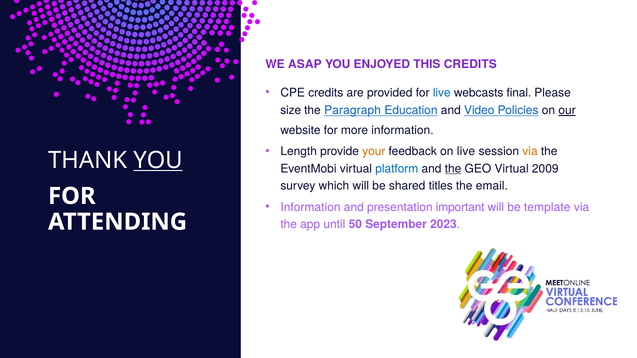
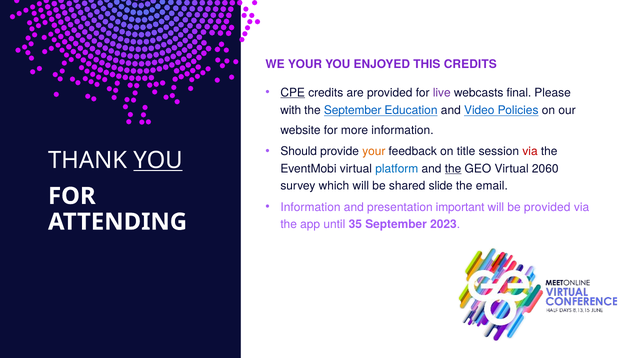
WE ASAP: ASAP -> YOUR (305, 64)
CPE underline: none -> present (293, 93)
live colour: blue -> purple (442, 93)
size: size -> with (291, 111)
the Paragraph: Paragraph -> September (353, 111)
our underline: present -> none (567, 111)
Length: Length -> Should (299, 152)
on live: live -> title (466, 152)
via colour: orange -> red (530, 152)
2009: 2009 -> 2060 (545, 169)
titles: titles -> slide (441, 186)
be template: template -> provided (547, 207)
50: 50 -> 35 (355, 224)
